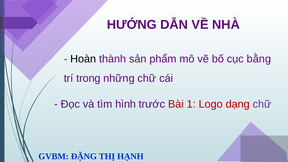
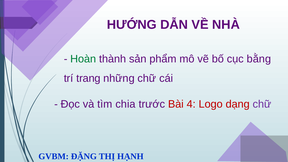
Hoàn colour: black -> green (83, 59)
trong: trong -> trang (88, 78)
hình: hình -> chia (125, 104)
1: 1 -> 4 (191, 104)
